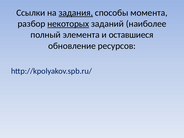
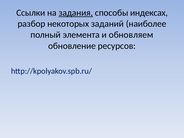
момента: момента -> индексах (149, 13)
некоторых underline: present -> none (68, 24)
оставшиеся: оставшиеся -> обновляем (131, 35)
